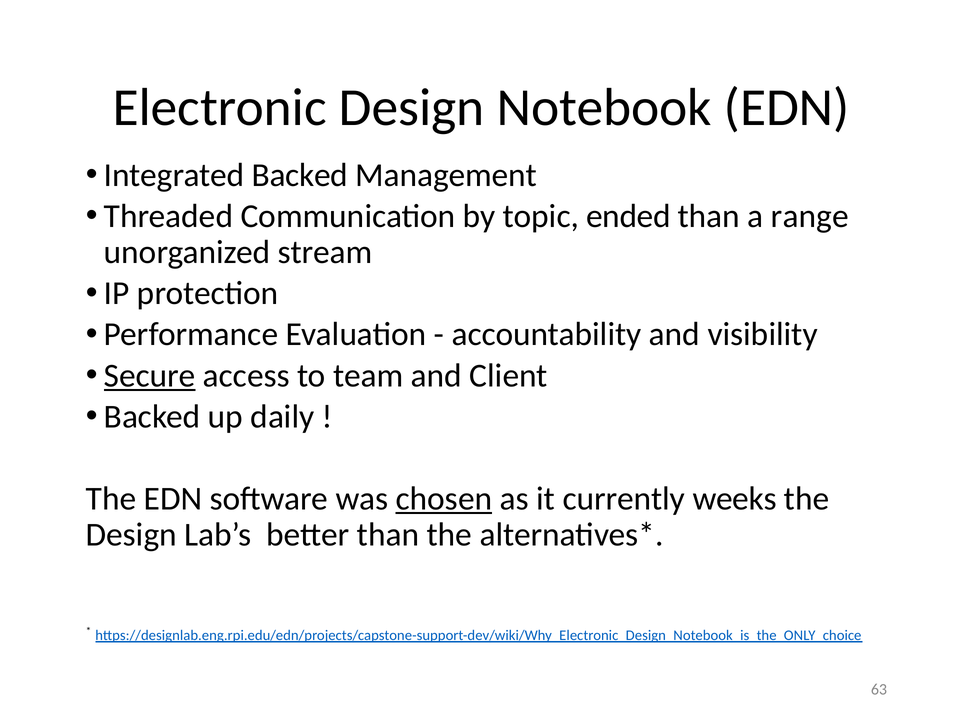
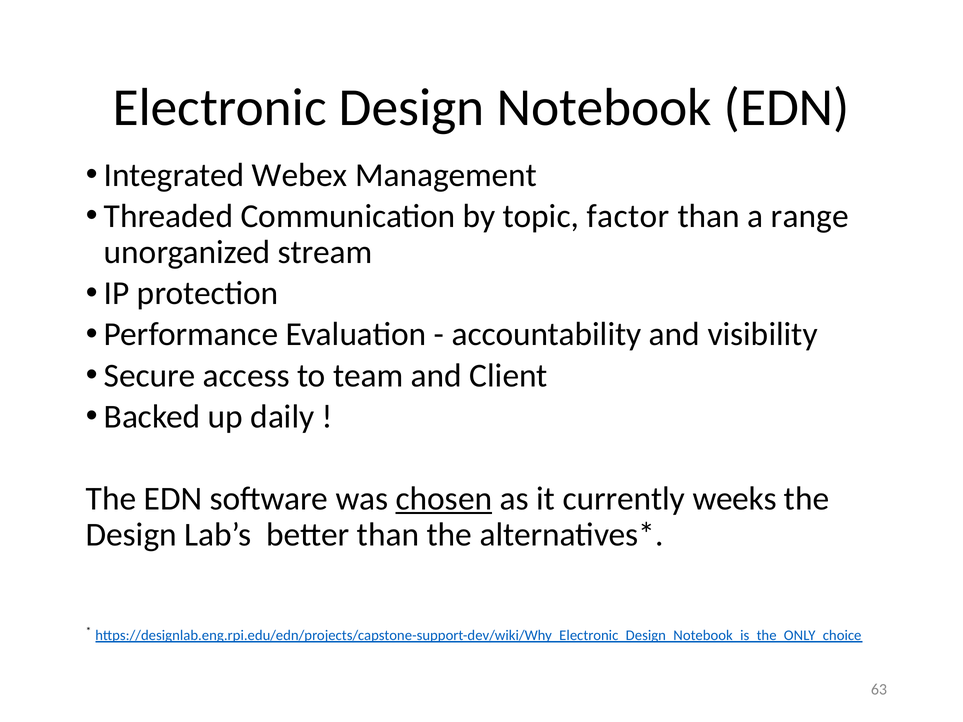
Integrated Backed: Backed -> Webex (300, 175)
ended: ended -> factor (628, 216)
Secure underline: present -> none (150, 376)
